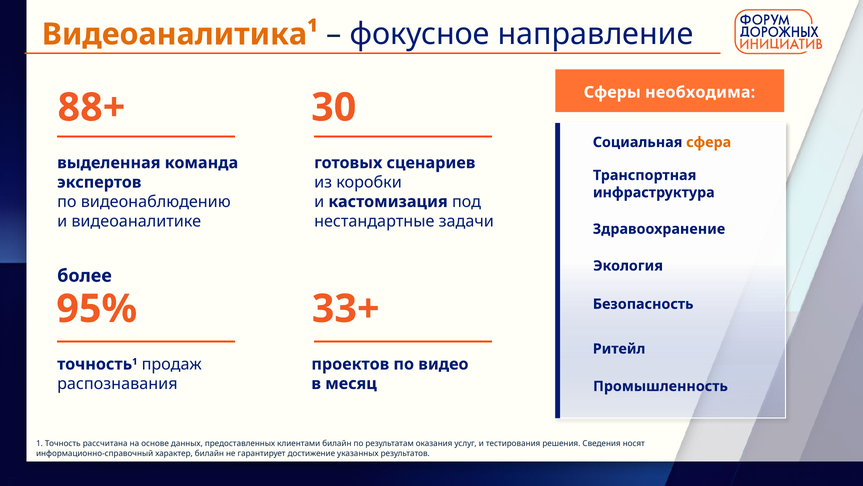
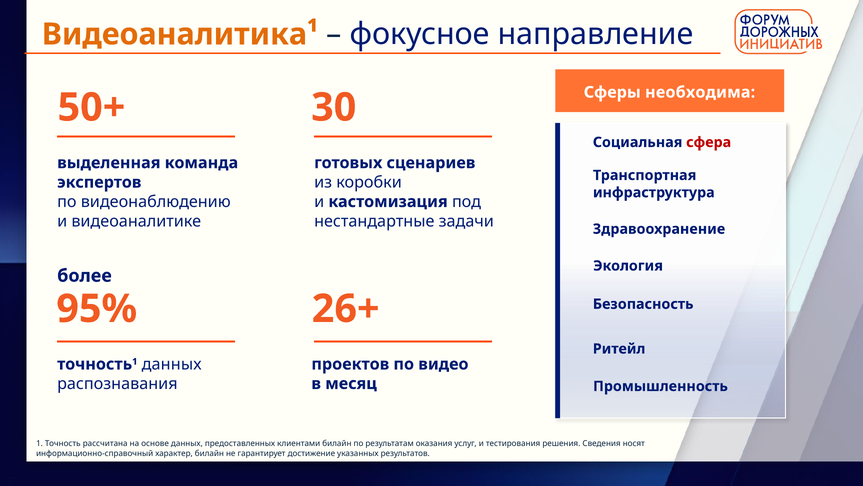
88+: 88+ -> 50+ (91, 107)
сфера colour: orange -> red (709, 142)
33+: 33+ -> 26+ (346, 309)
точность1 продаж: продаж -> данных (172, 364)
